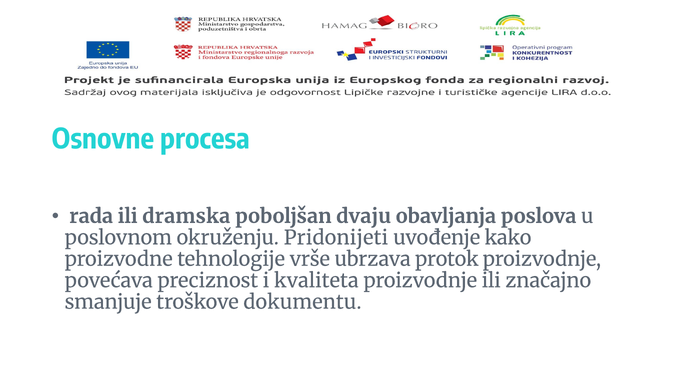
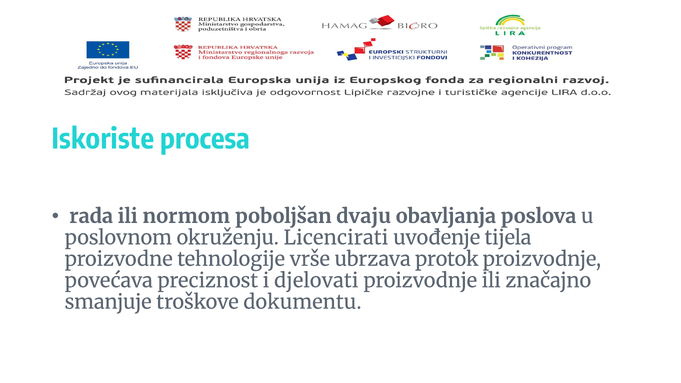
Osnovne: Osnovne -> Iskoriste (103, 139)
dramska: dramska -> normom (186, 216)
Pridonijeti: Pridonijeti -> Licencirati (336, 238)
kako: kako -> tijela (508, 238)
kvaliteta: kvaliteta -> djelovati (316, 281)
